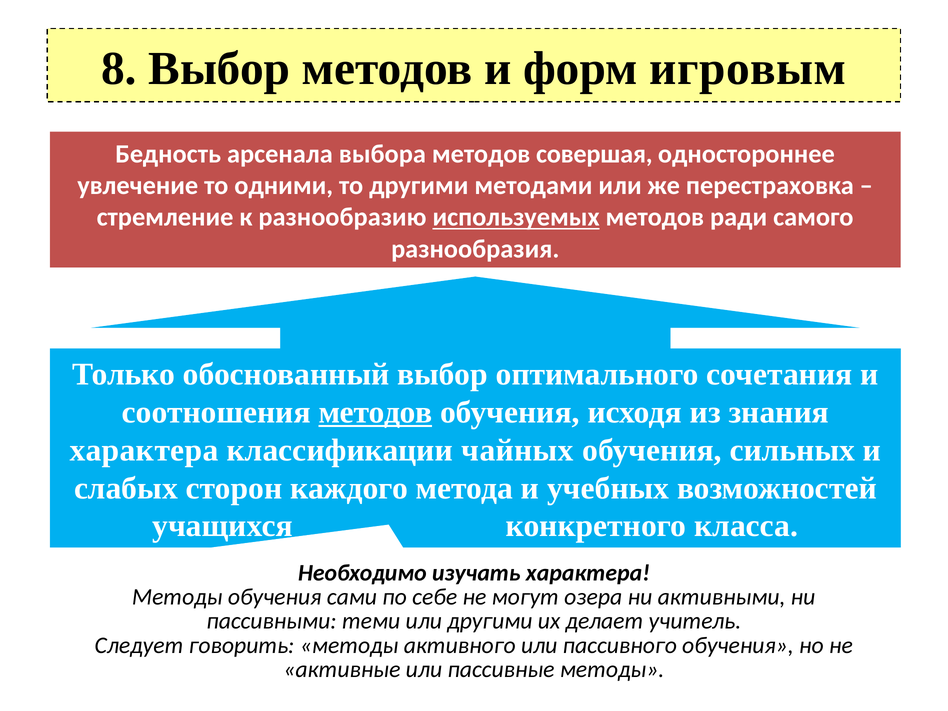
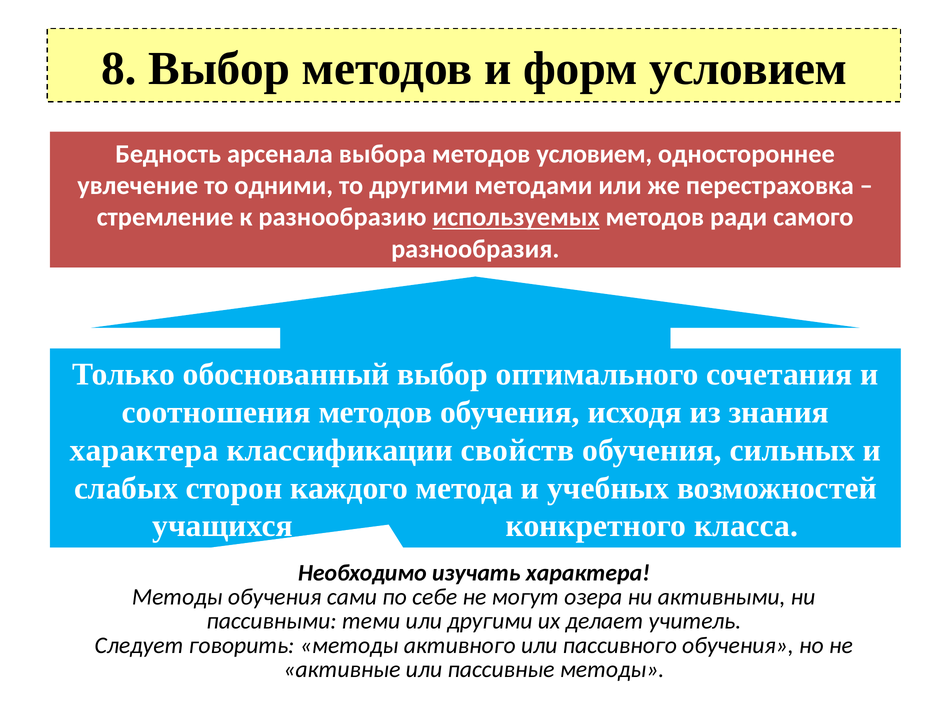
форм игровым: игровым -> условием (748, 68)
методов совершая: совершая -> условием (594, 154)
методов underline: present -> none (376, 412)
чайных: чайных -> свойств (518, 450)
